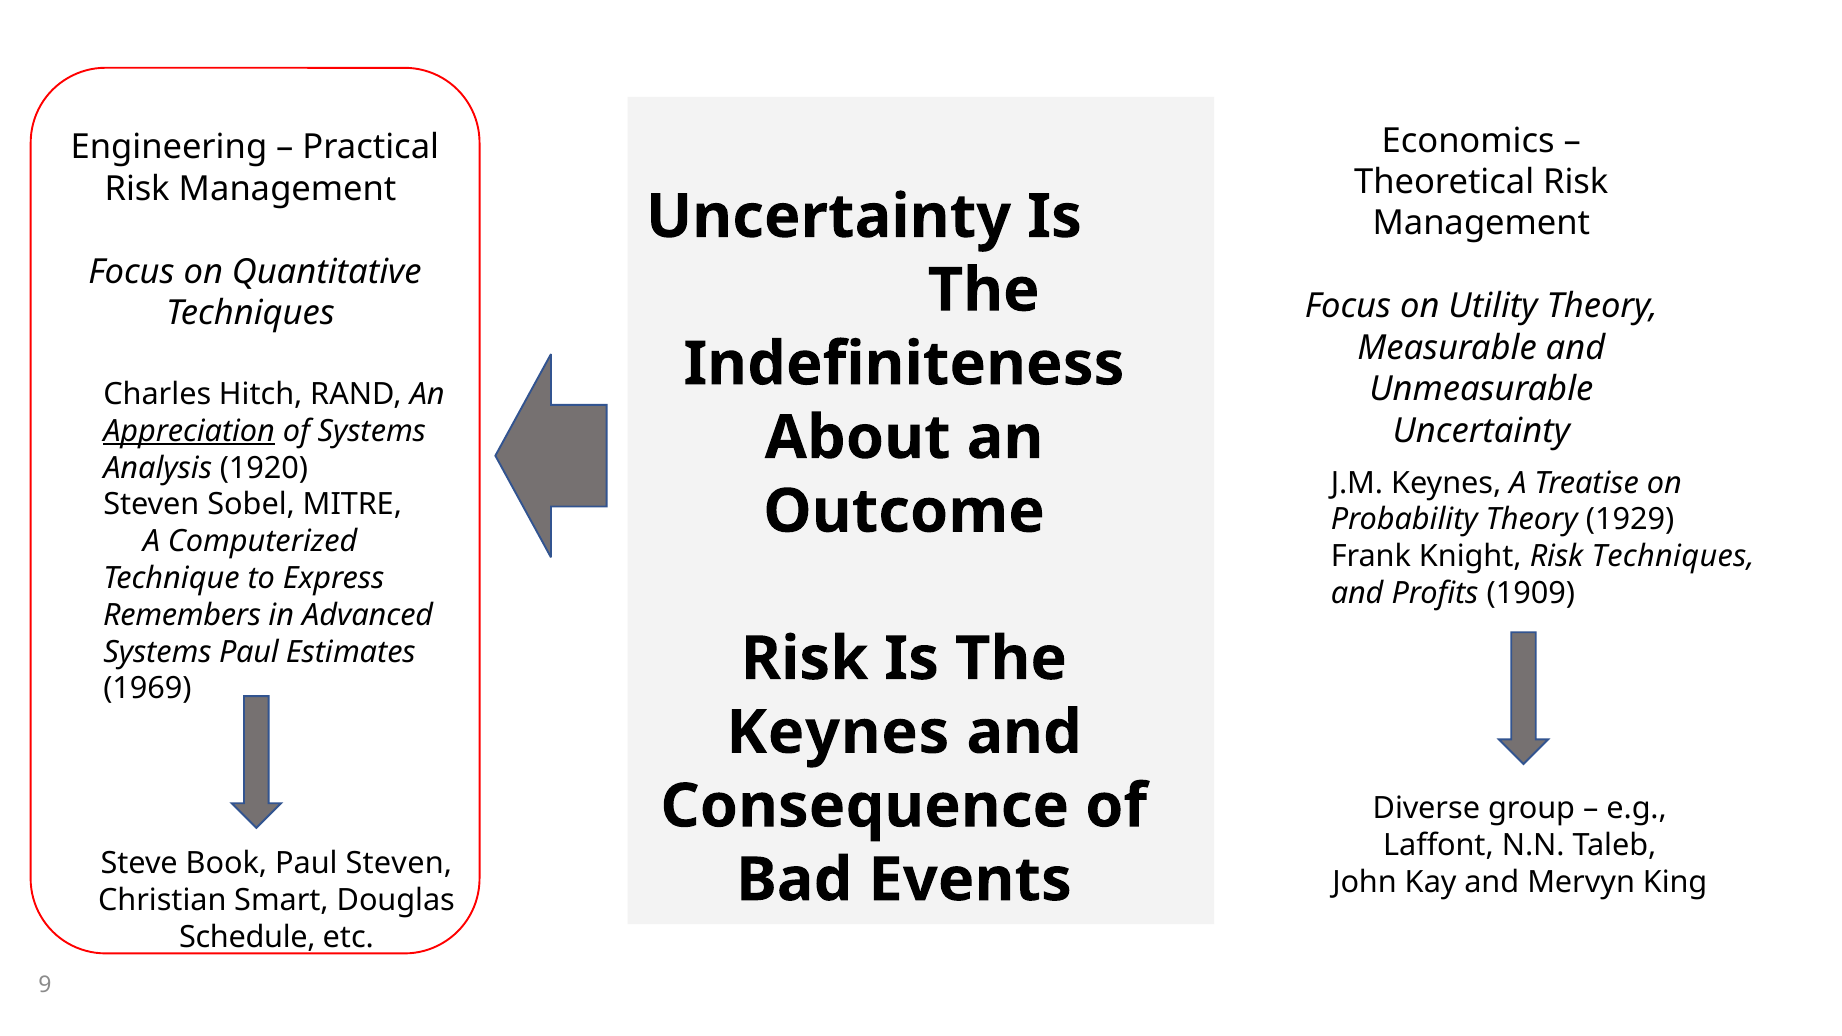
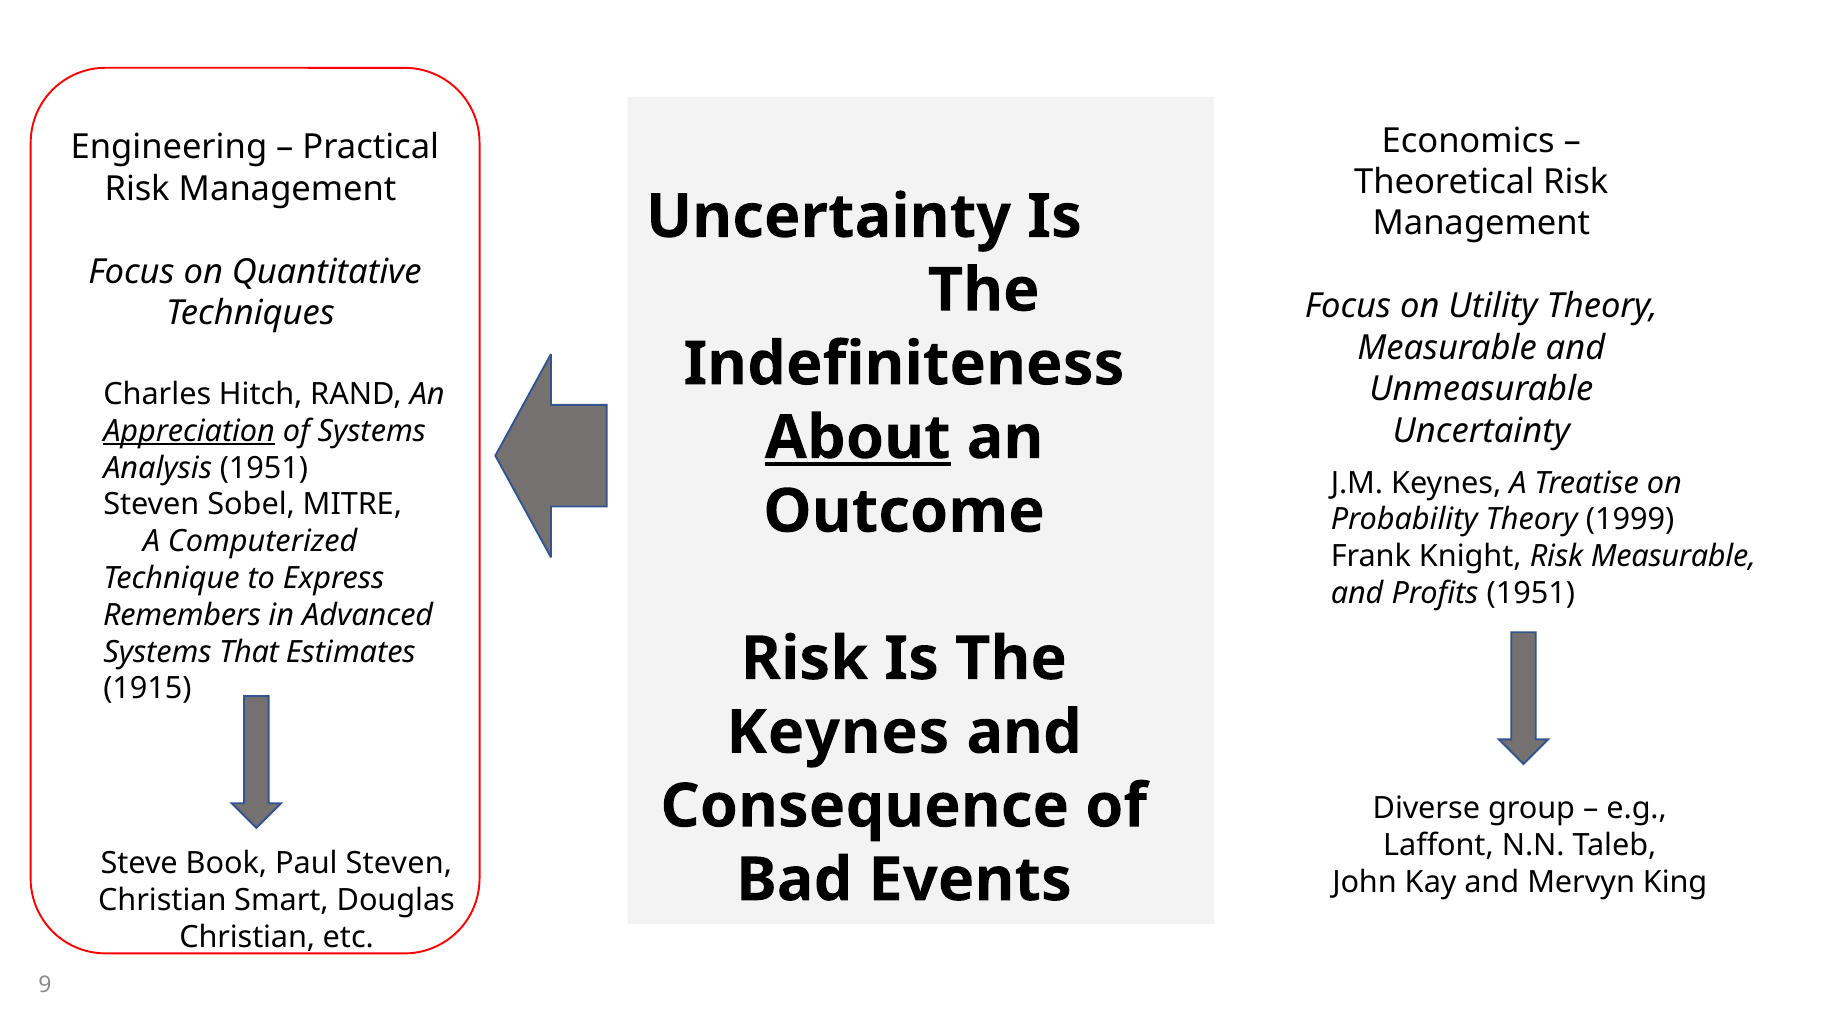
About underline: none -> present (858, 438)
Analysis 1920: 1920 -> 1951 (264, 468)
1929: 1929 -> 1999 (1630, 520)
Risk Techniques: Techniques -> Measurable (1673, 557)
Profits 1909: 1909 -> 1951 (1531, 593)
Systems Paul: Paul -> That (249, 652)
1969: 1969 -> 1915 (148, 689)
Schedule: Schedule -> Christian (247, 938)
